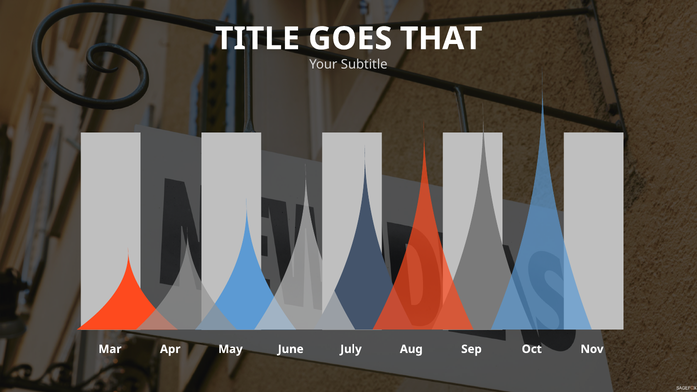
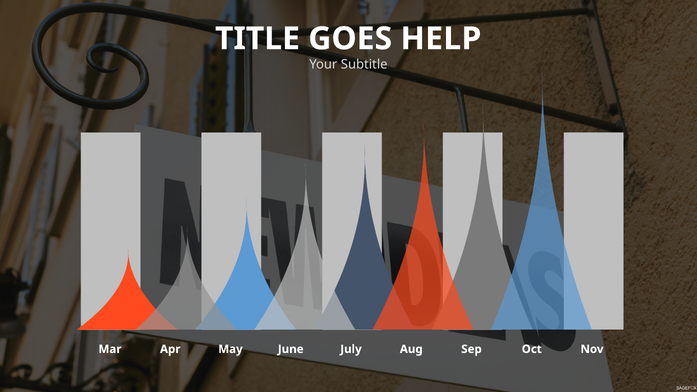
THAT: THAT -> HELP (441, 39)
